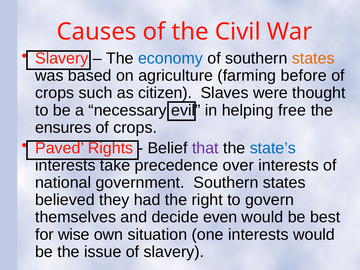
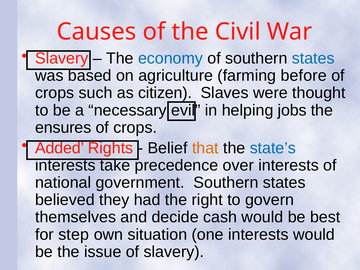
states colour: orange -> blue (313, 58)
free: free -> jobs (292, 110)
Paved: Paved -> Added (60, 148)
that colour: purple -> orange (205, 148)
even: even -> cash (220, 217)
wise: wise -> step (74, 234)
